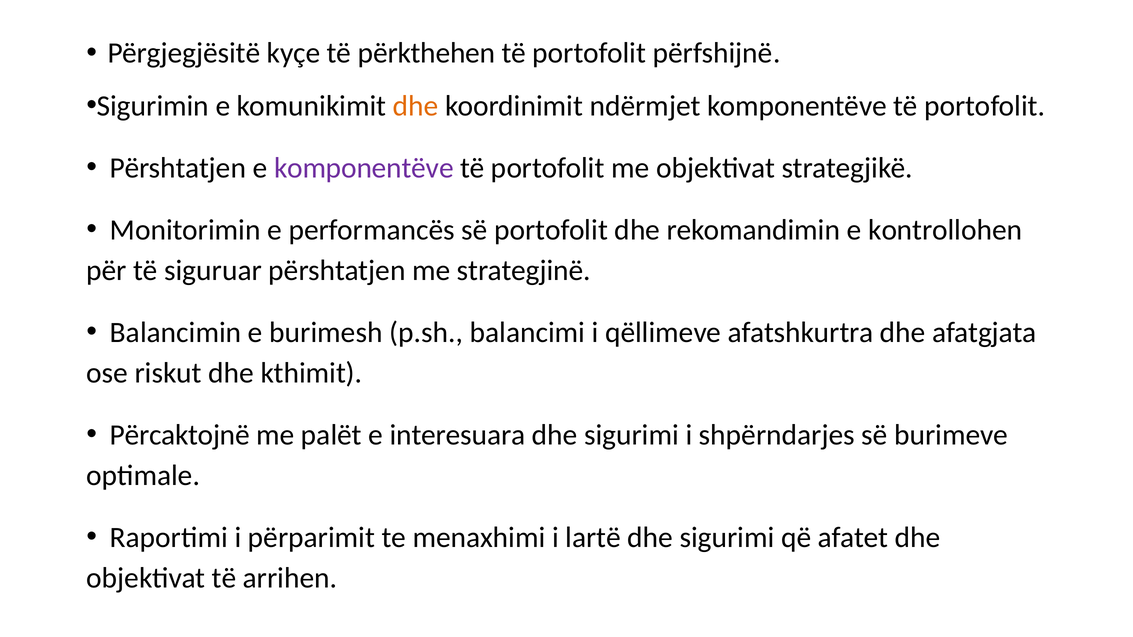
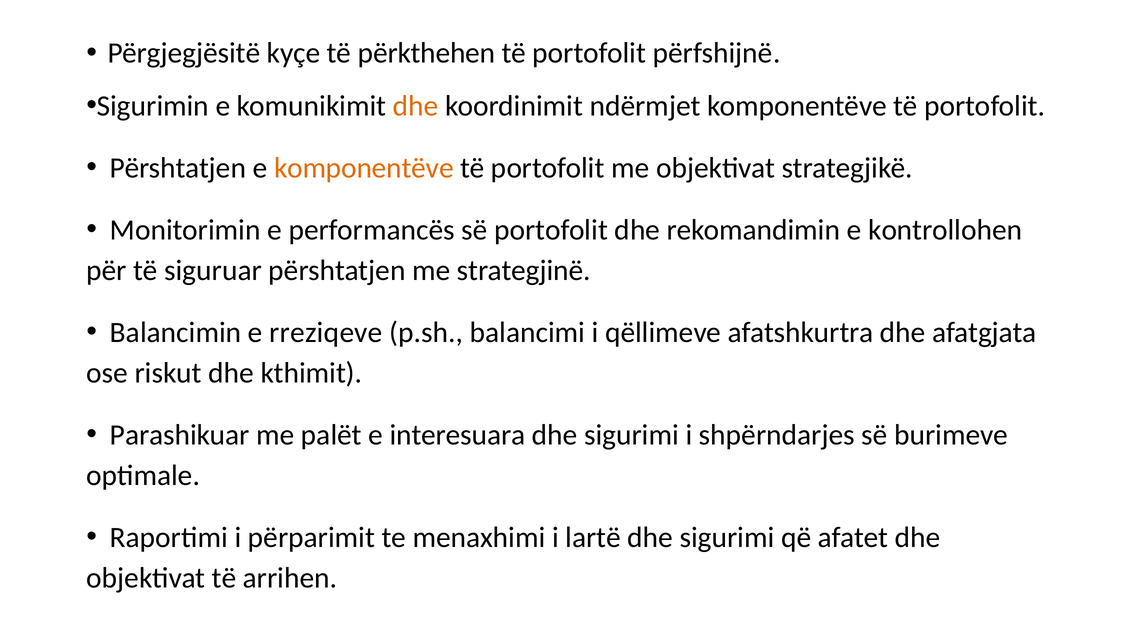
komponentëve colour: purple -> orange (364, 168)
burimesh: burimesh -> rreziqeve (326, 333)
Përcaktojnë: Përcaktojnë -> Parashikuar (180, 435)
